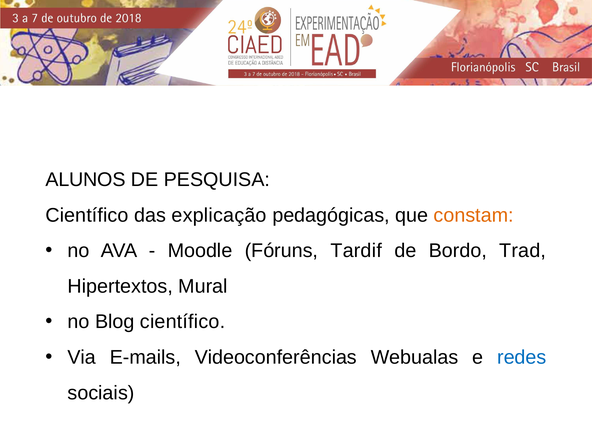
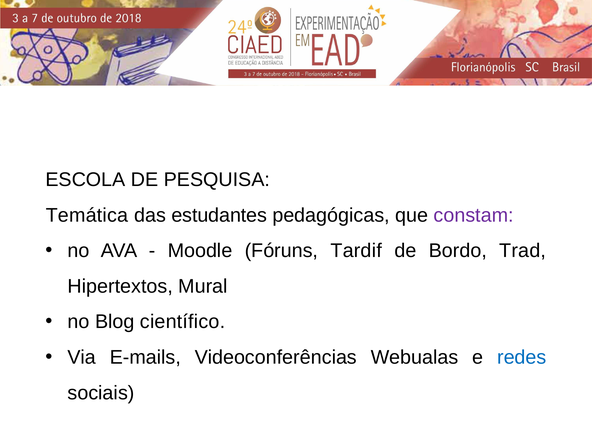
ALUNOS: ALUNOS -> ESCOLA (85, 180)
Científico: Científico -> Temática (87, 215)
explicação: explicação -> estudantes (219, 215)
constam colour: orange -> purple (474, 215)
